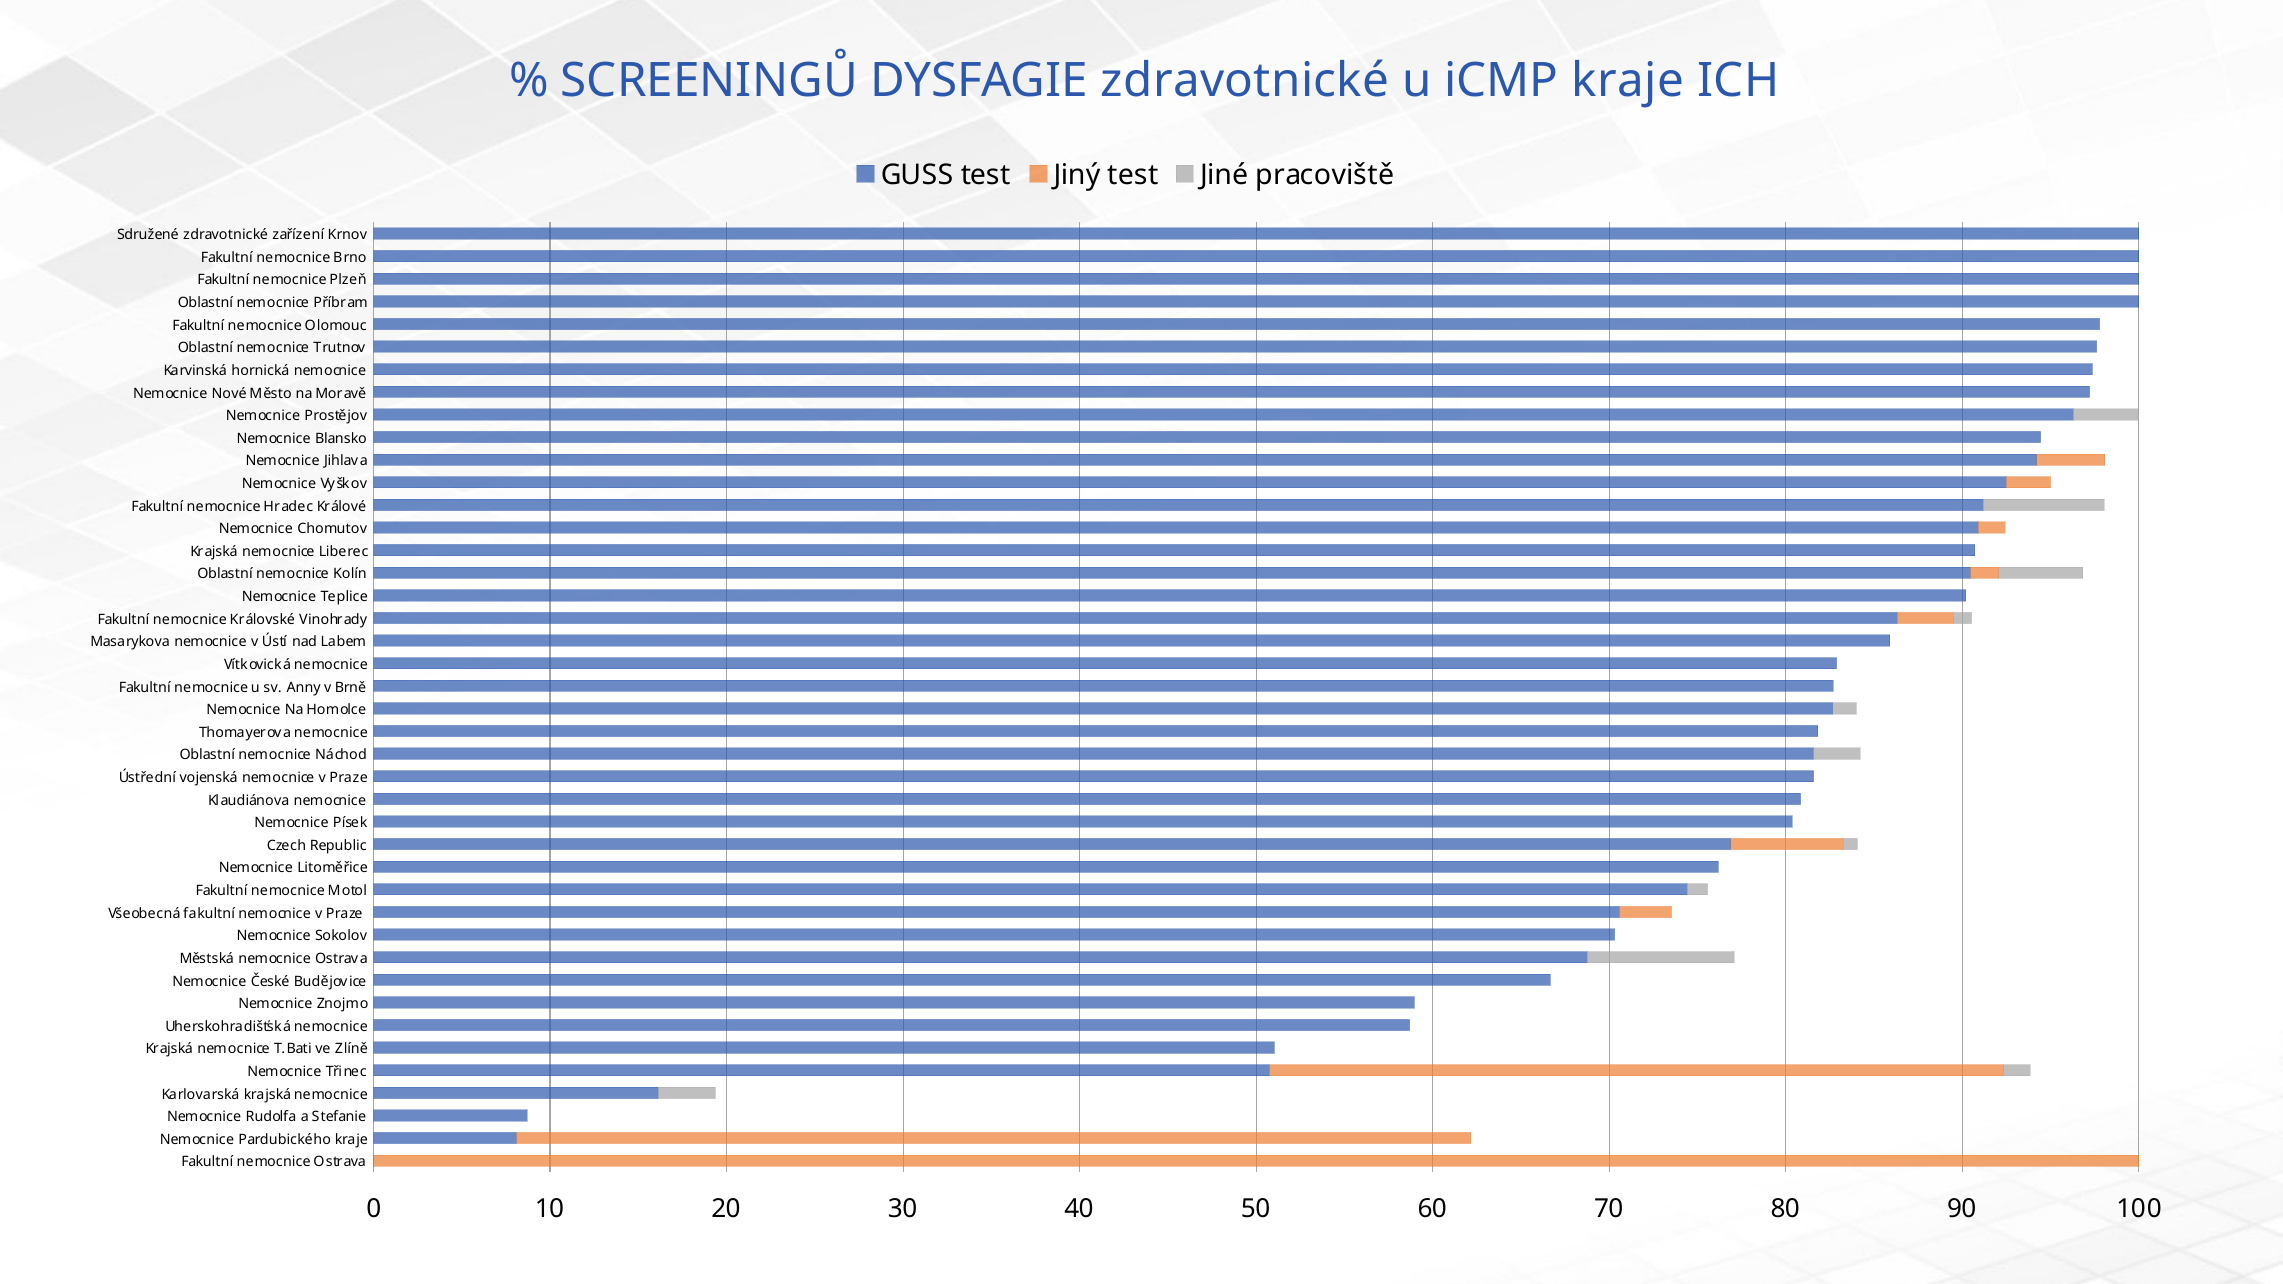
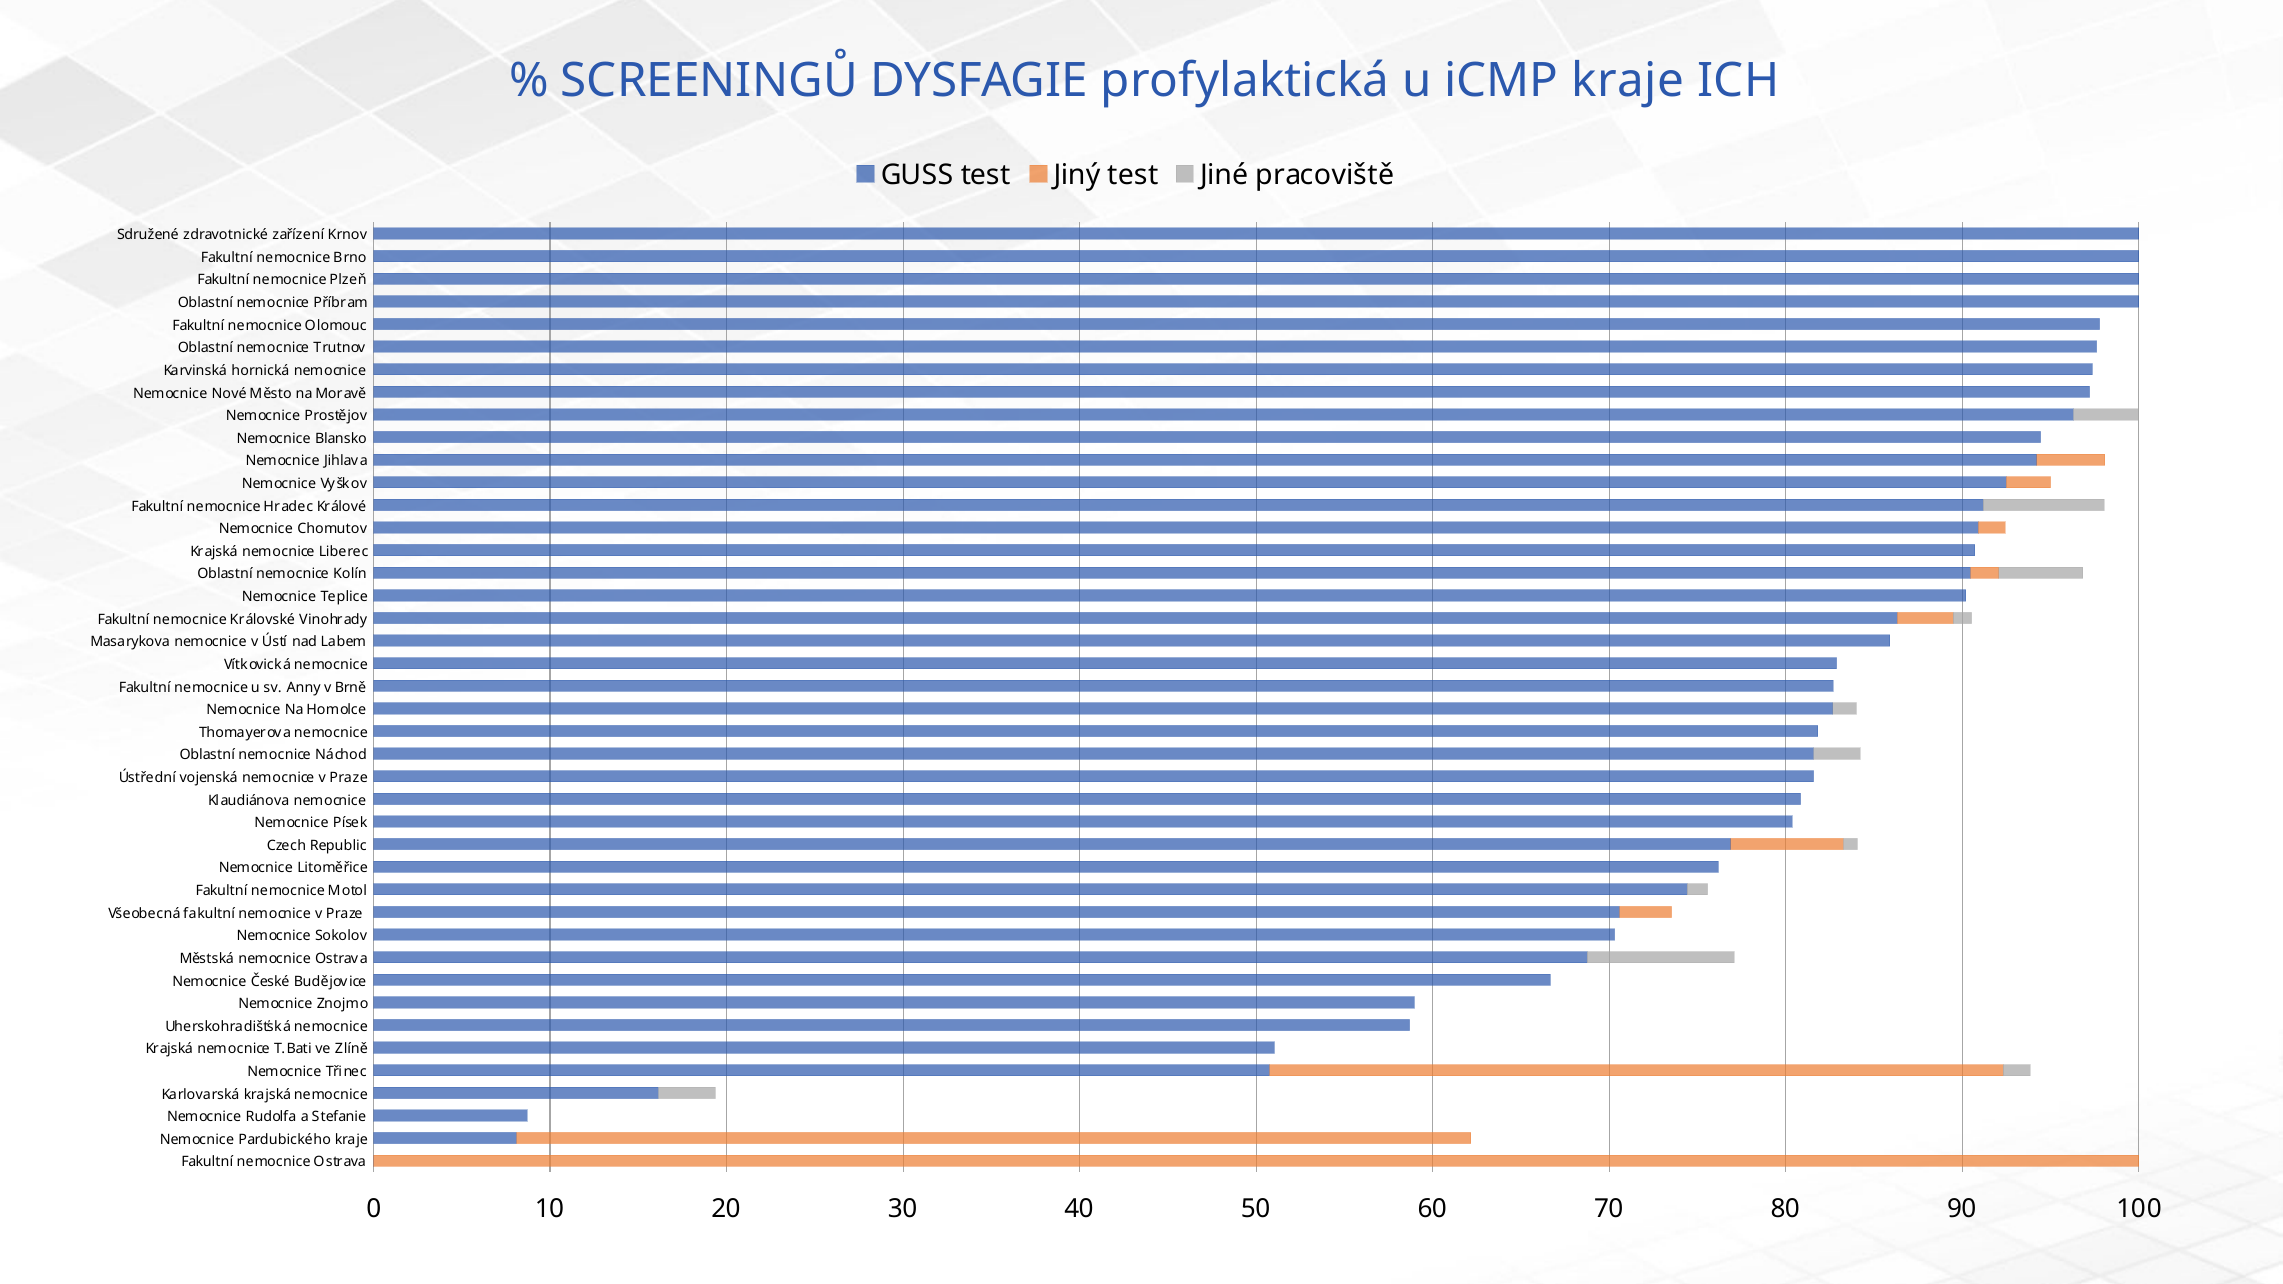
DYSFAGIE zdravotnické: zdravotnické -> profylaktická (1245, 80)
